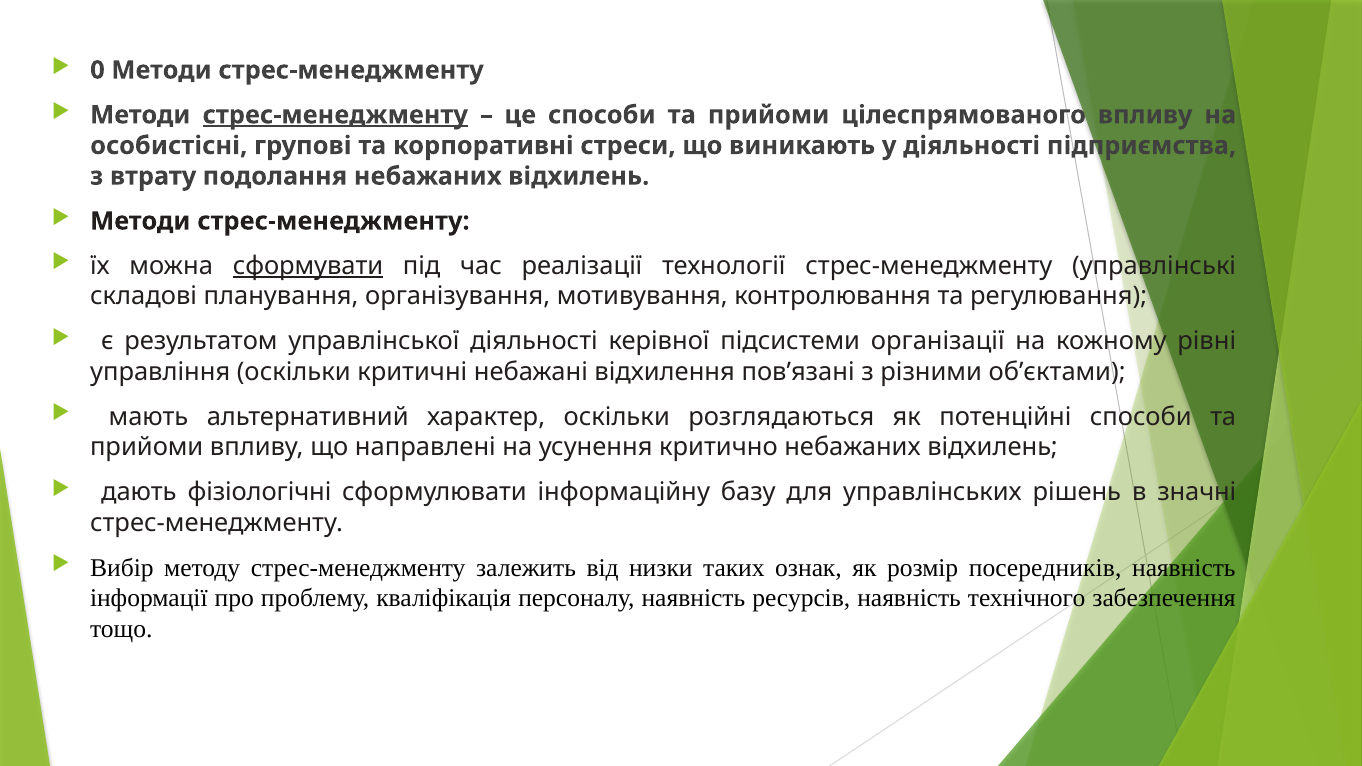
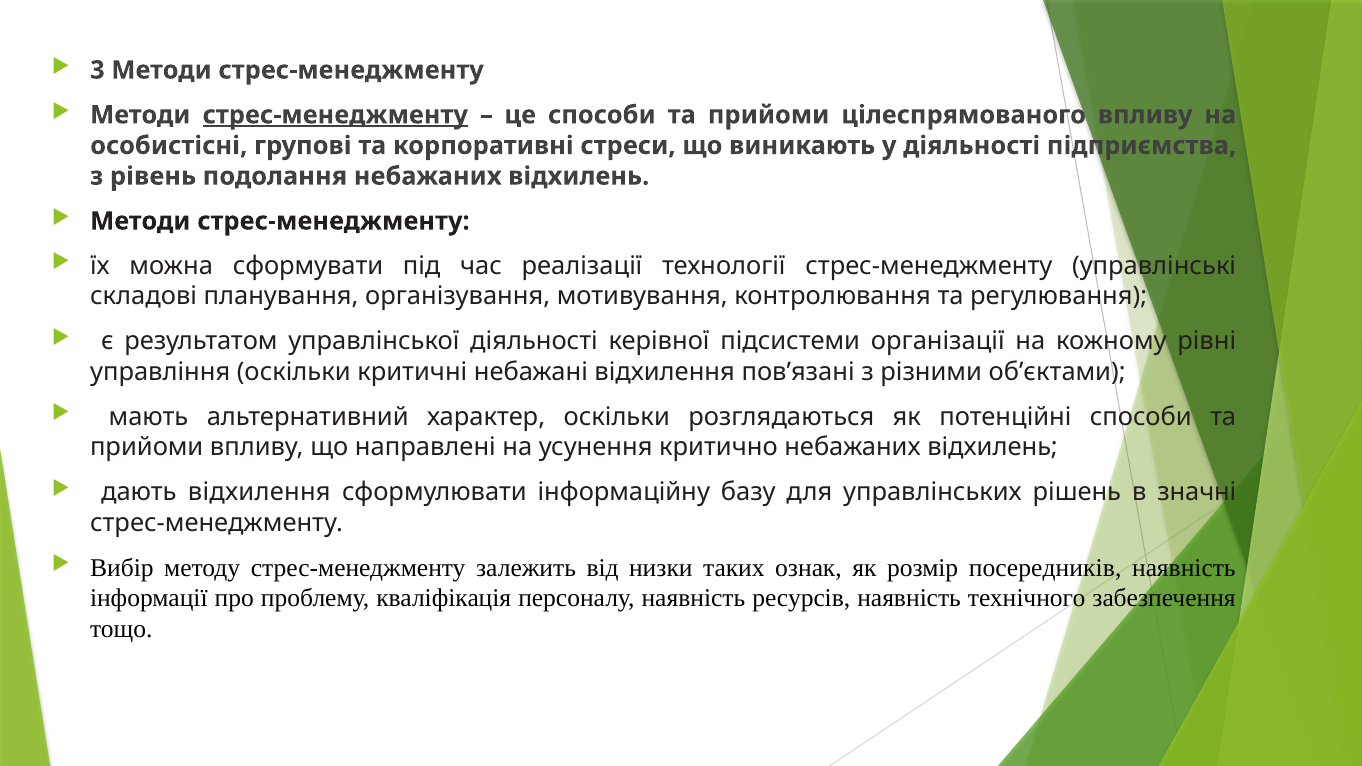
0: 0 -> 3 (97, 70)
втрату: втрату -> рівень (153, 176)
сформувати underline: present -> none (308, 266)
дають фізіологічні: фізіологічні -> відхилення (259, 492)
